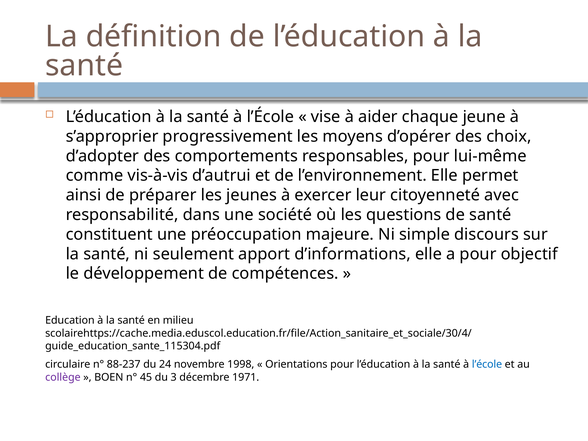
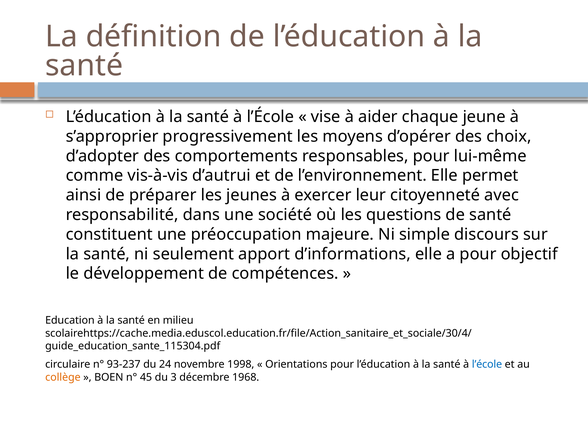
88-237: 88-237 -> 93-237 (124, 364)
collège colour: purple -> orange (63, 377)
1971: 1971 -> 1968 (246, 377)
